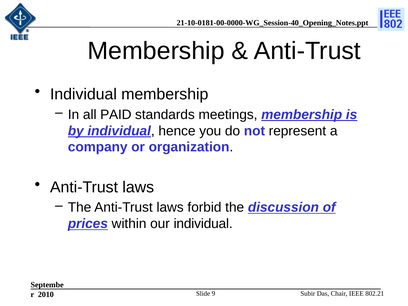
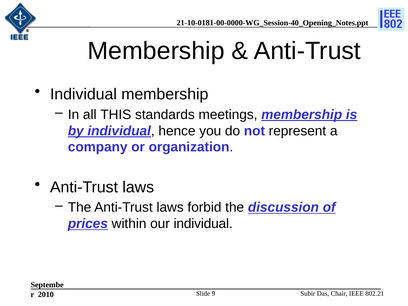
PAID: PAID -> THIS (116, 115)
